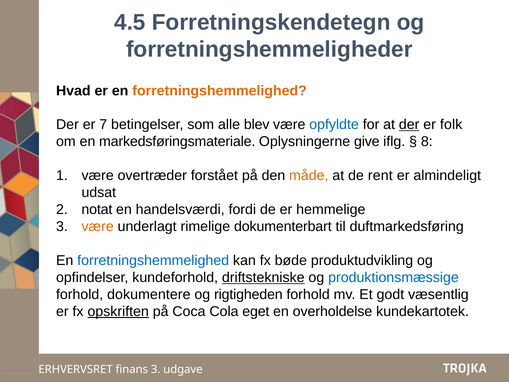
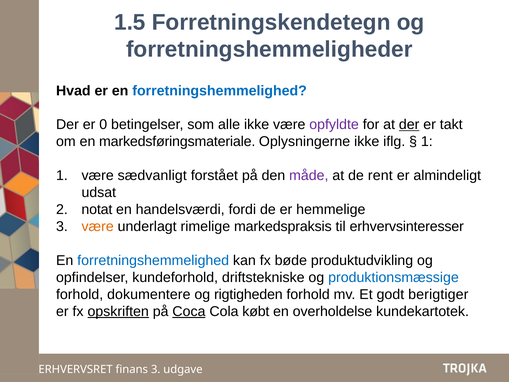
4.5: 4.5 -> 1.5 (130, 22)
forretningshemmelighed colour: orange -> blue (220, 91)
7: 7 -> 0 (103, 125)
alle blev: blev -> ikke (257, 125)
opfyldte colour: blue -> purple (334, 125)
folk: folk -> takt (451, 125)
Oplysningerne give: give -> ikke (367, 142)
8: 8 -> 1 (427, 142)
overtræder: overtræder -> sædvanligt (152, 175)
måde colour: orange -> purple (309, 175)
dokumenterbart: dokumenterbart -> markedspraksis (283, 226)
duftmarkedsføring: duftmarkedsføring -> erhvervsinteresser (407, 226)
driftstekniske underline: present -> none (263, 277)
væsentlig: væsentlig -> berigtiger (438, 294)
Coca underline: none -> present (189, 311)
eget: eget -> købt (256, 311)
